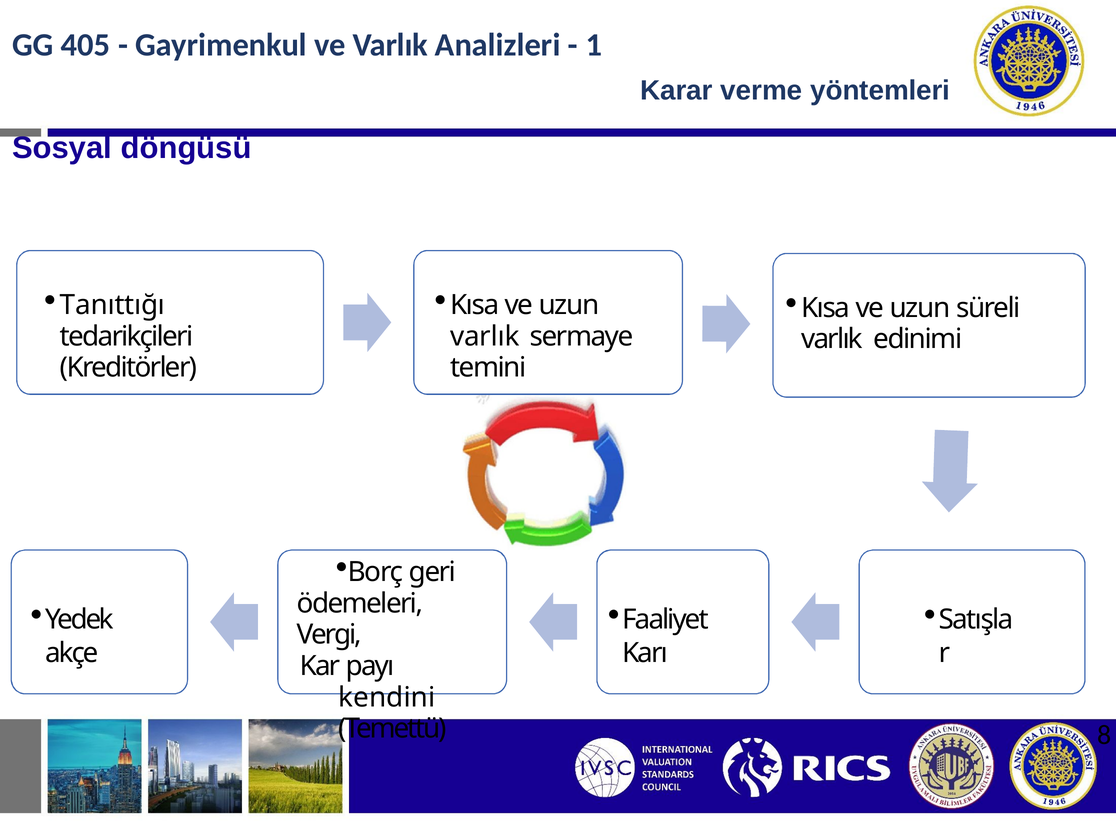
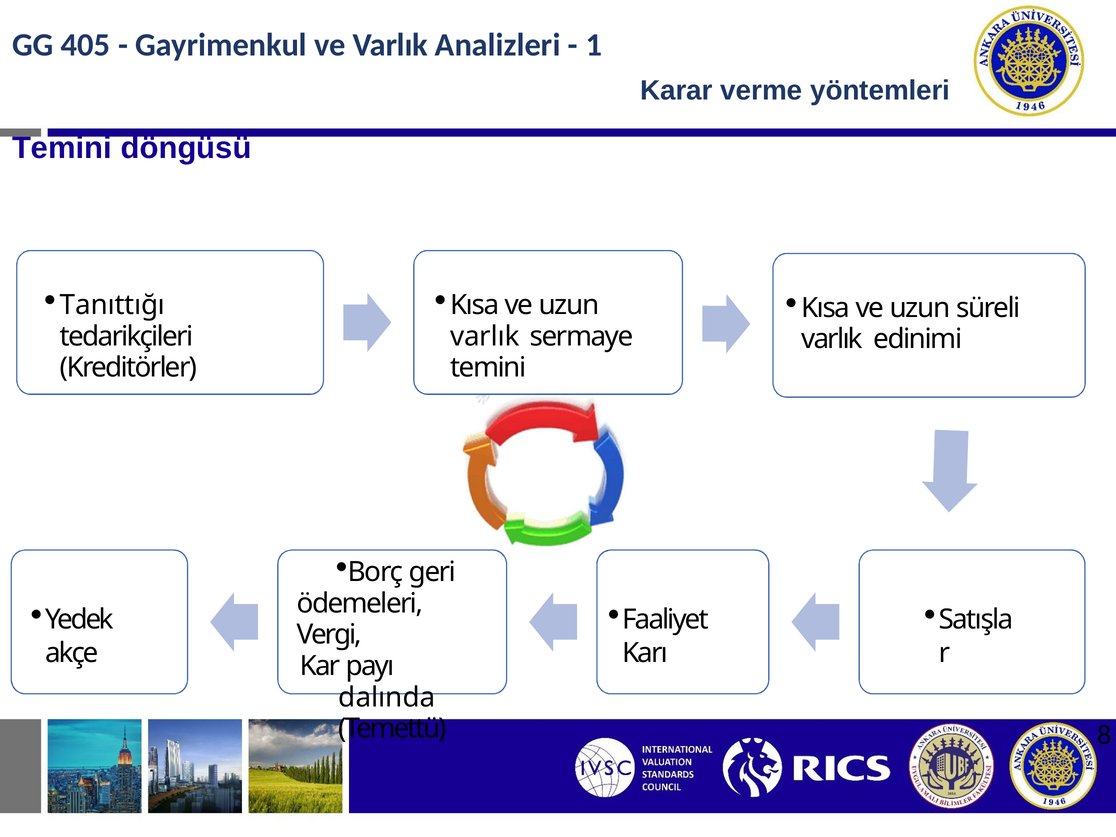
Sosyal: Sosyal -> Temini (62, 148)
kendini: kendini -> dalında (387, 697)
